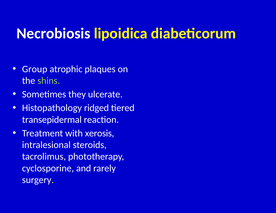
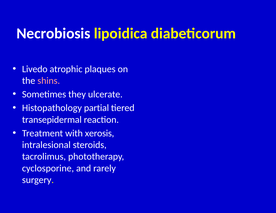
Group: Group -> Livedo (35, 69)
shins colour: light green -> pink (49, 81)
ridged: ridged -> partial (96, 108)
